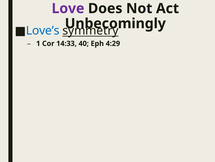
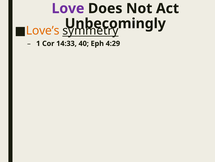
Love’s colour: blue -> orange (43, 31)
